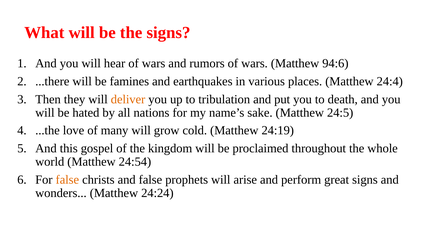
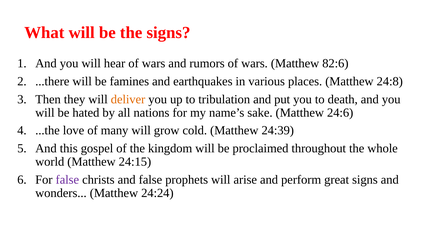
94:6: 94:6 -> 82:6 (335, 64)
24:4: 24:4 -> 24:8 (390, 81)
24:5: 24:5 -> 24:6 (340, 113)
24:19: 24:19 -> 24:39 (278, 131)
24:54: 24:54 -> 24:15 (135, 162)
false colour: orange -> purple (67, 180)
